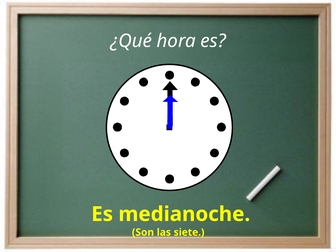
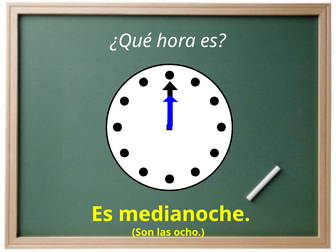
siete: siete -> ocho (189, 232)
